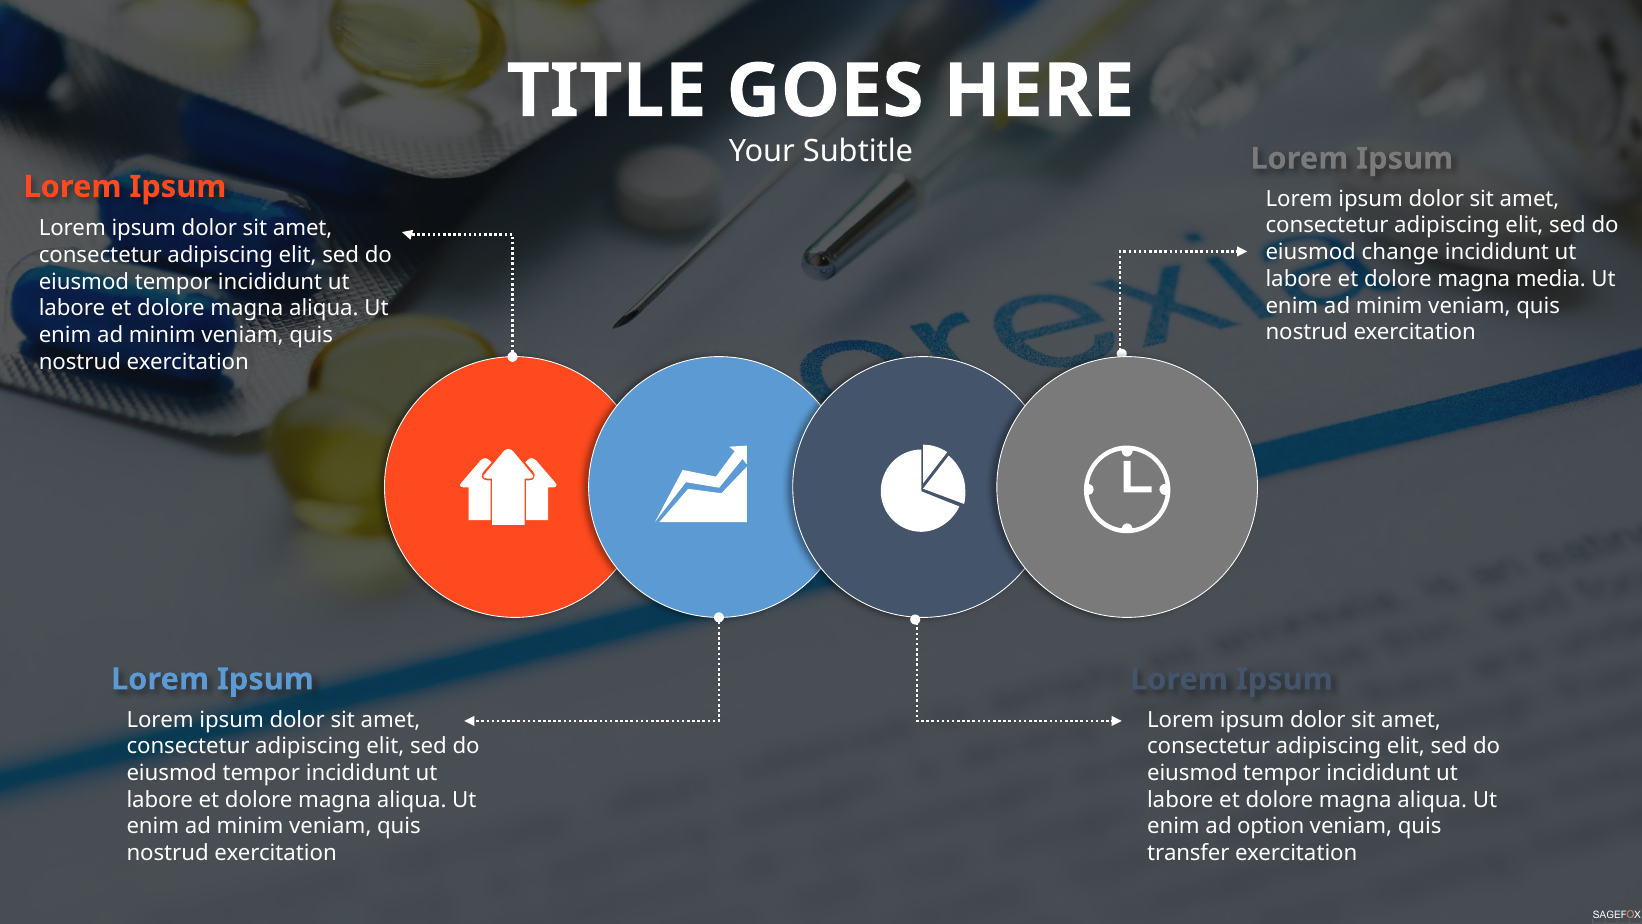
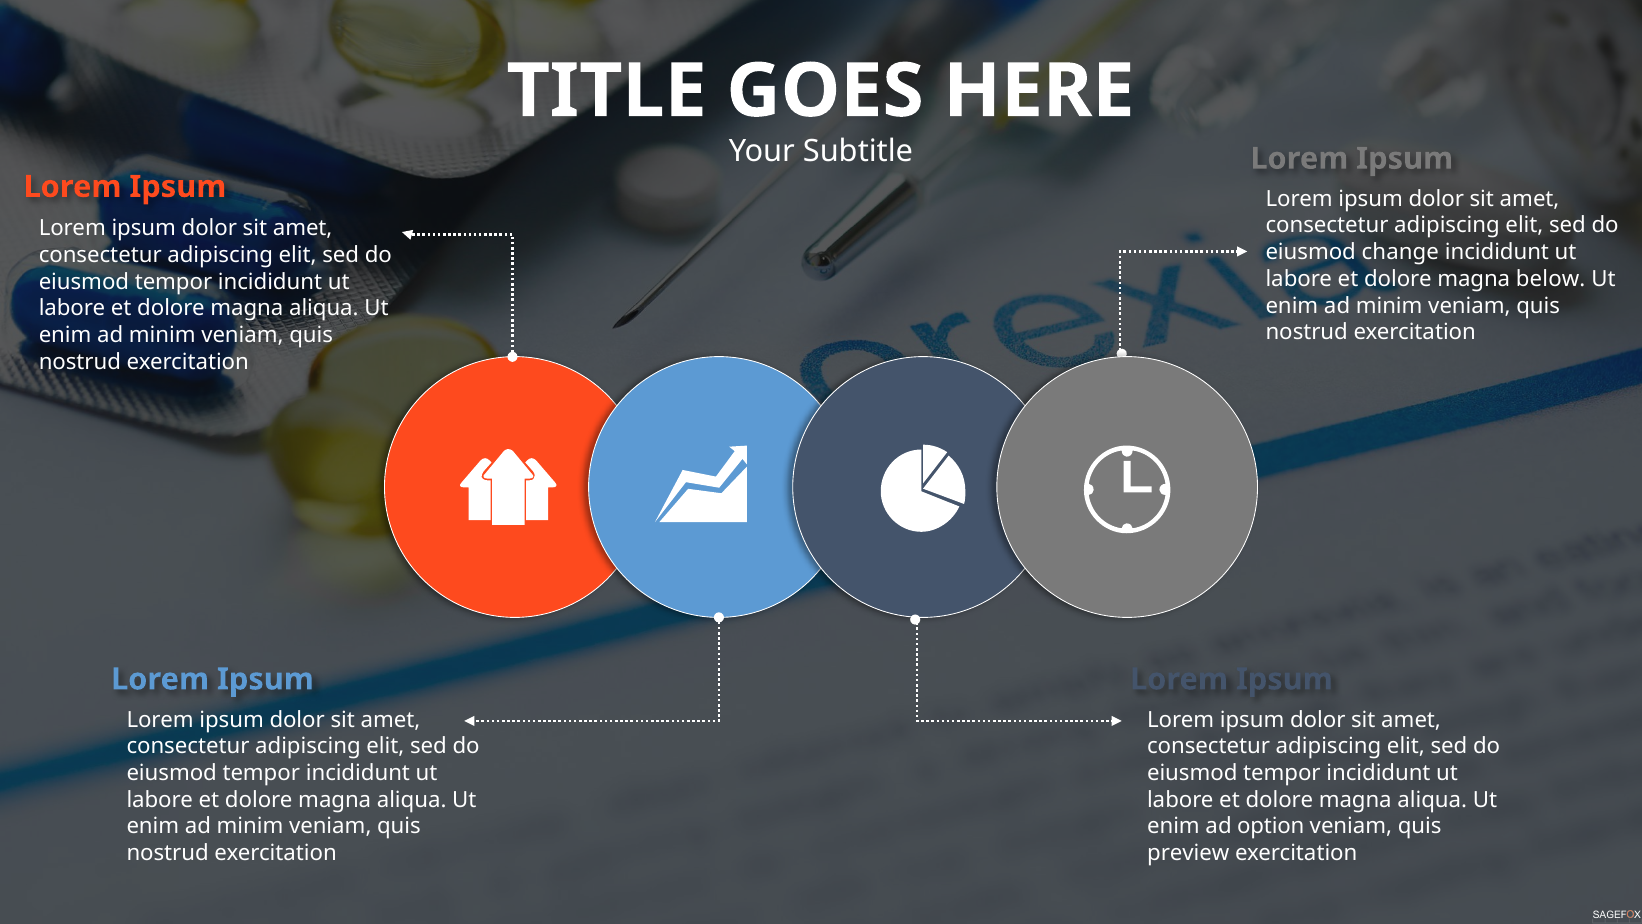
media: media -> below (1551, 279)
transfer: transfer -> preview (1188, 853)
